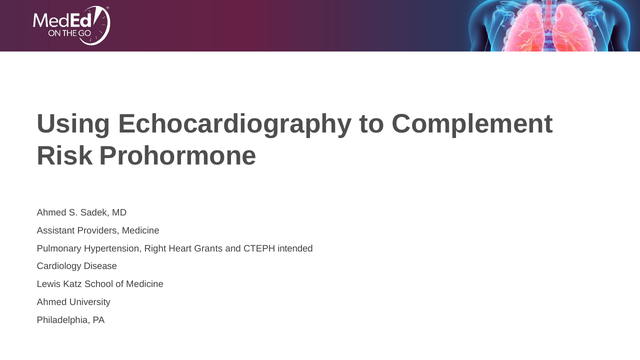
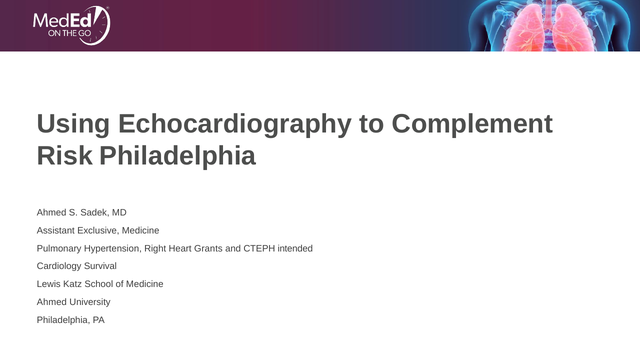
Risk Prohormone: Prohormone -> Philadelphia (178, 156)
Providers: Providers -> Exclusive (98, 231)
Disease: Disease -> Survival (100, 266)
